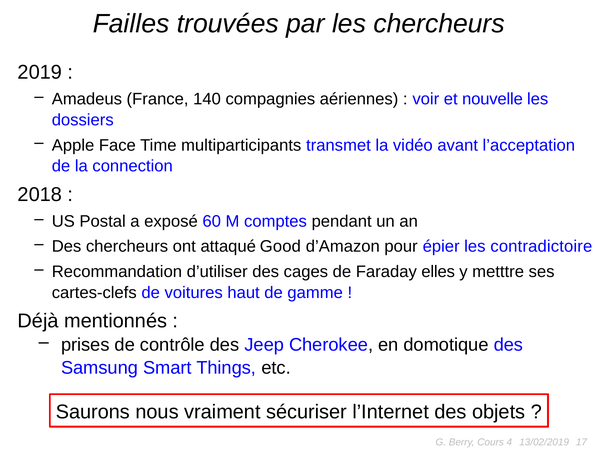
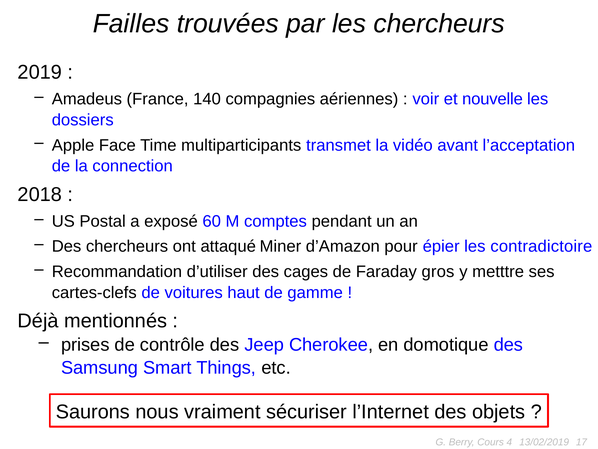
Good: Good -> Miner (280, 246)
elles: elles -> gros (438, 271)
